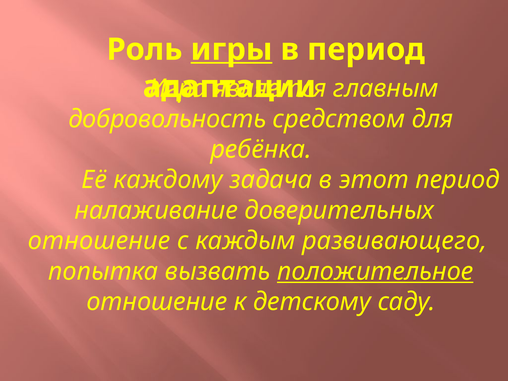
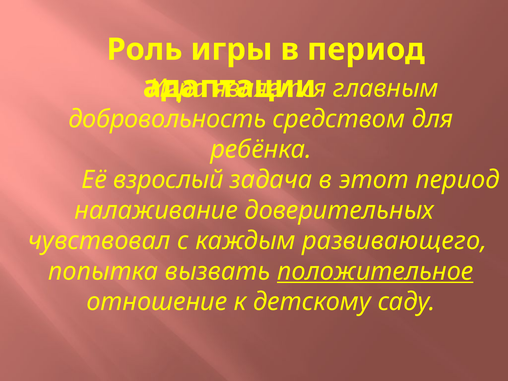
игры underline: present -> none (231, 50)
каждому: каждому -> взрослый (168, 180)
отношение: отношение -> чувствовал (99, 241)
